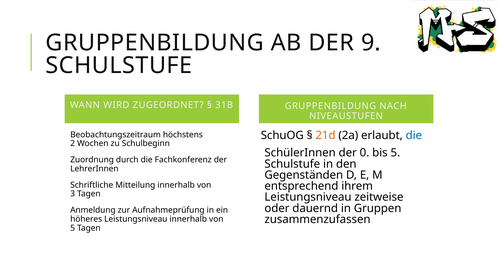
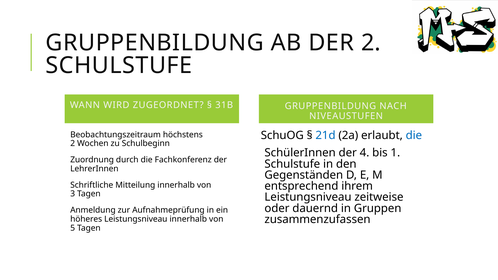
DER 9: 9 -> 2 (371, 43)
21d colour: orange -> blue (325, 135)
0: 0 -> 4 (365, 153)
bis 5: 5 -> 1 (395, 153)
